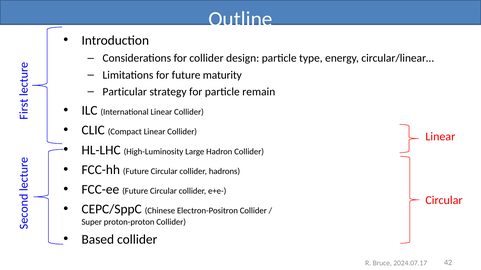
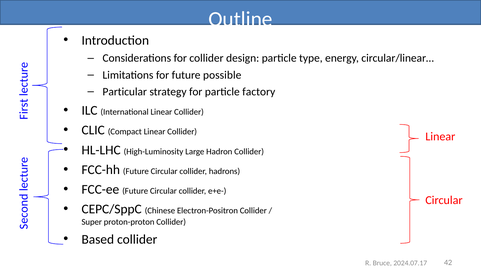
maturity: maturity -> possible (222, 75)
remain: remain -> factory (259, 92)
